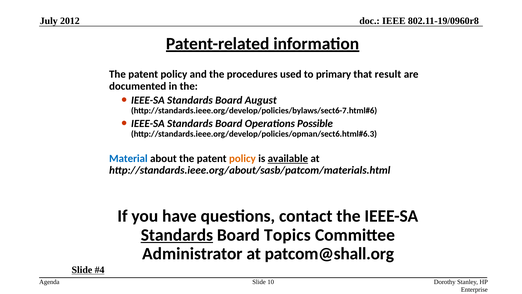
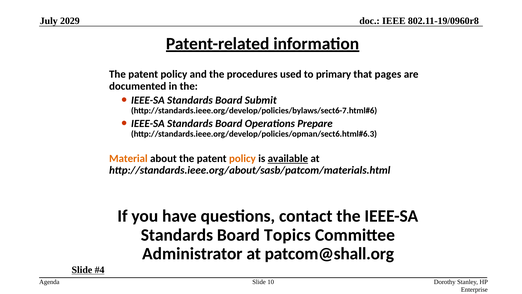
2012: 2012 -> 2029 (70, 21)
result: result -> pages (388, 74)
August: August -> Submit (261, 100)
Possible: Possible -> Prepare (315, 123)
Material colour: blue -> orange (128, 158)
Standards underline: present -> none (177, 235)
